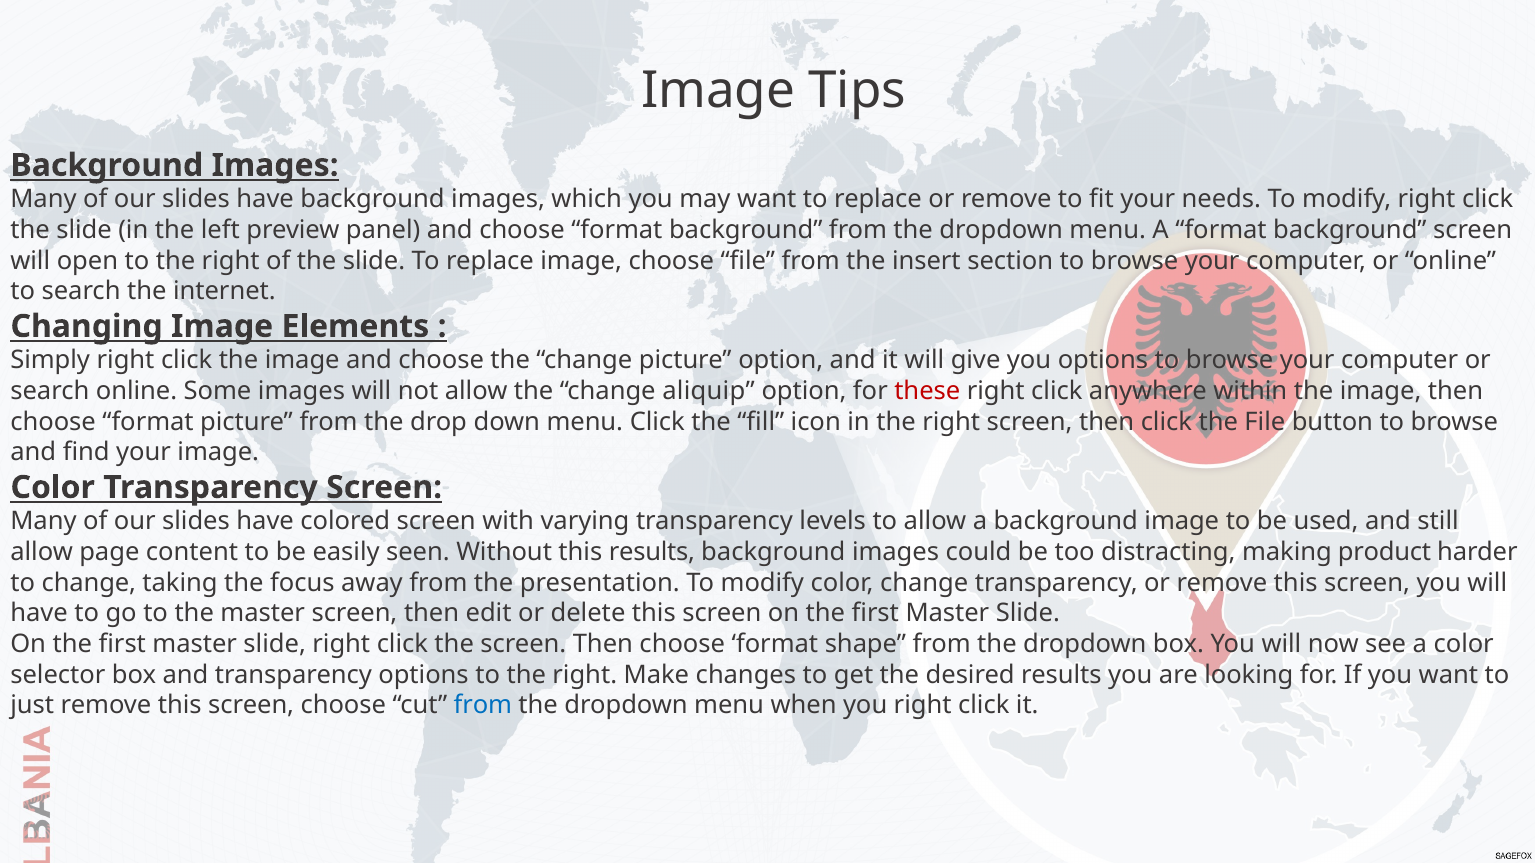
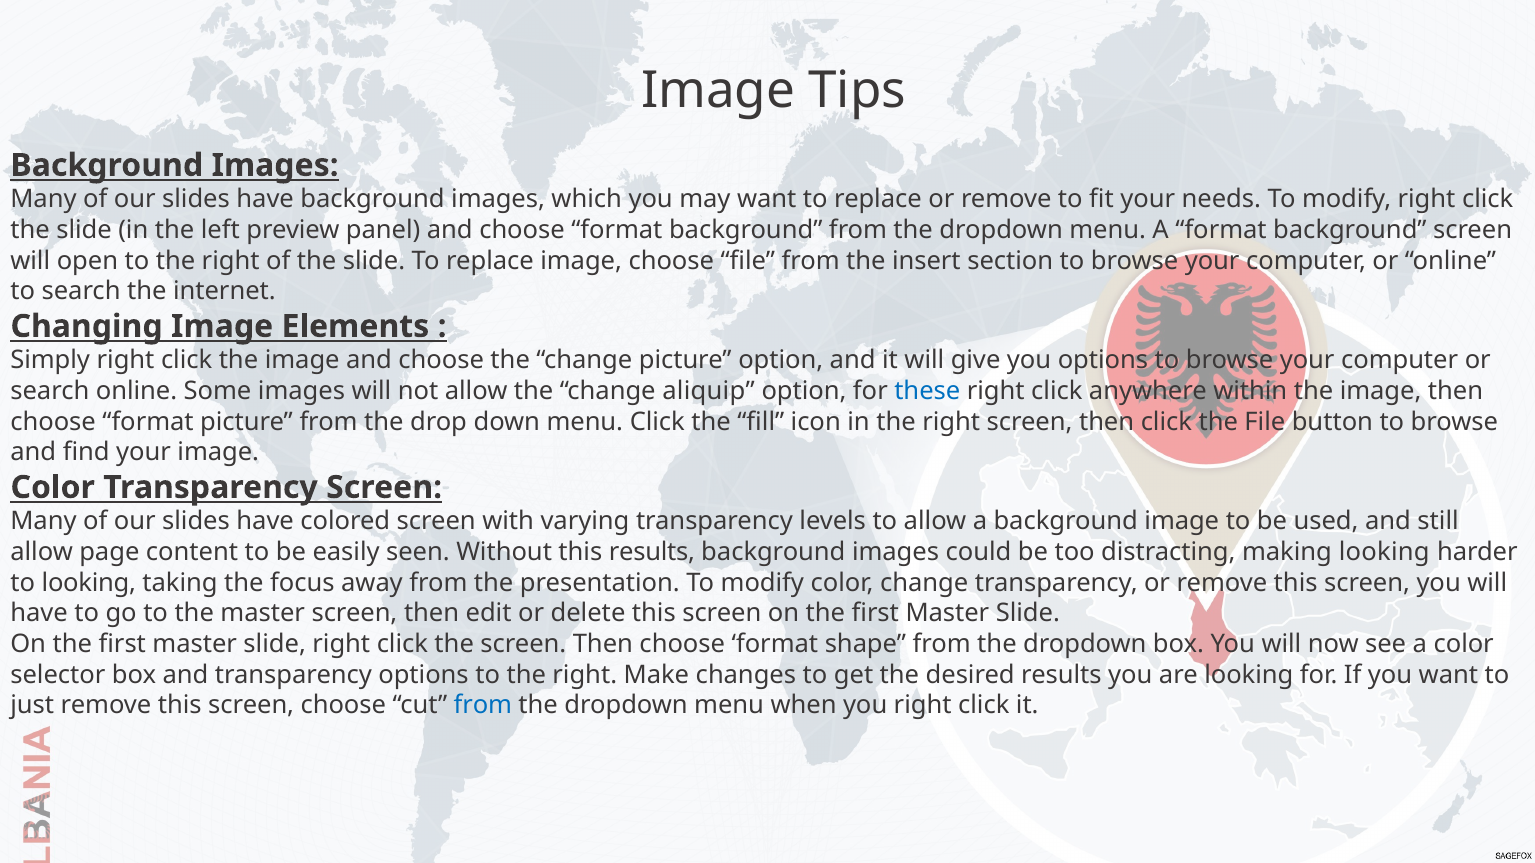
these colour: red -> blue (927, 391)
making product: product -> looking (1384, 552)
to change: change -> looking (89, 583)
